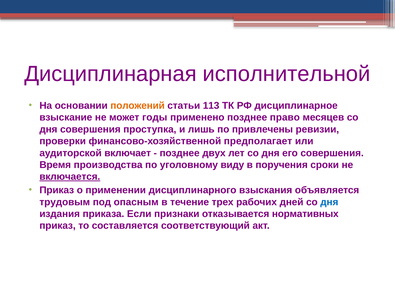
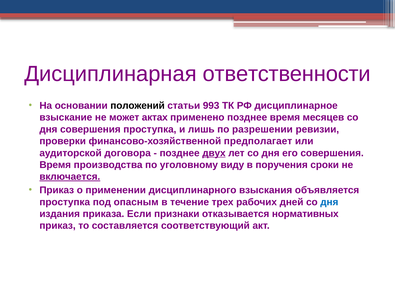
исполнительной: исполнительной -> ответственности (287, 74)
положений colour: orange -> black (138, 106)
113: 113 -> 993 (211, 106)
годы: годы -> актах (155, 118)
позднее право: право -> время (285, 118)
привлечены: привлечены -> разрешении (262, 129)
включает: включает -> договора (128, 153)
двух underline: none -> present (214, 153)
трудовым: трудовым -> проступка (65, 202)
